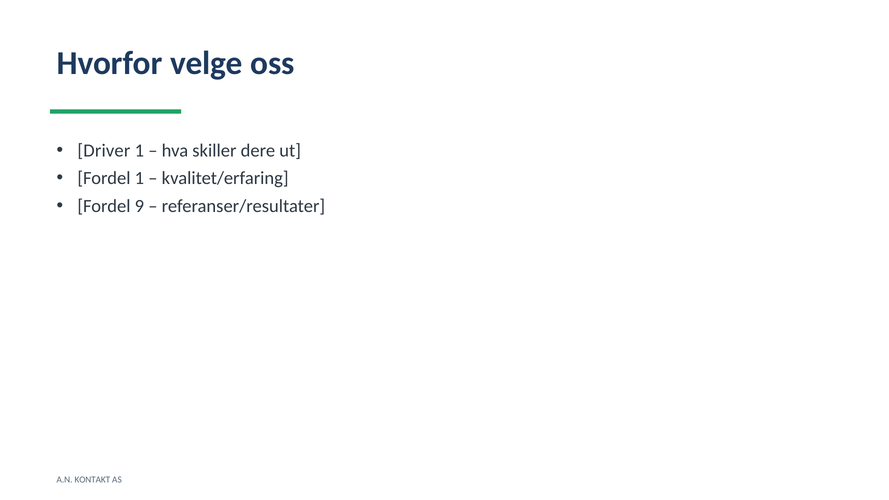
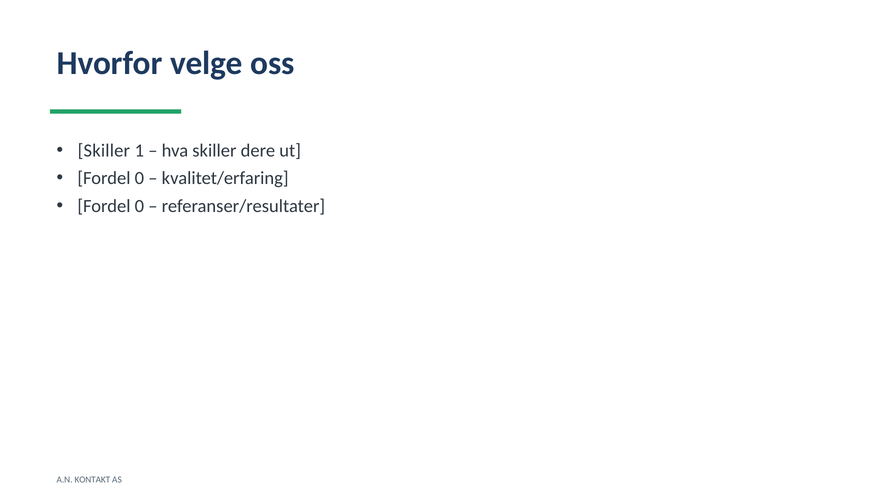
Driver: Driver -> Skiller (104, 151)
1: 1 -> 0 (139, 178)
9: 9 -> 0 (139, 206)
